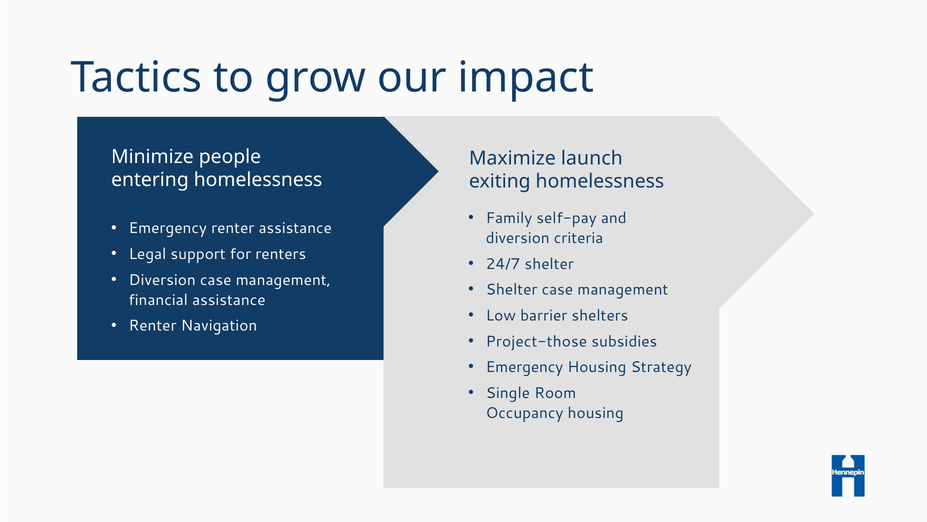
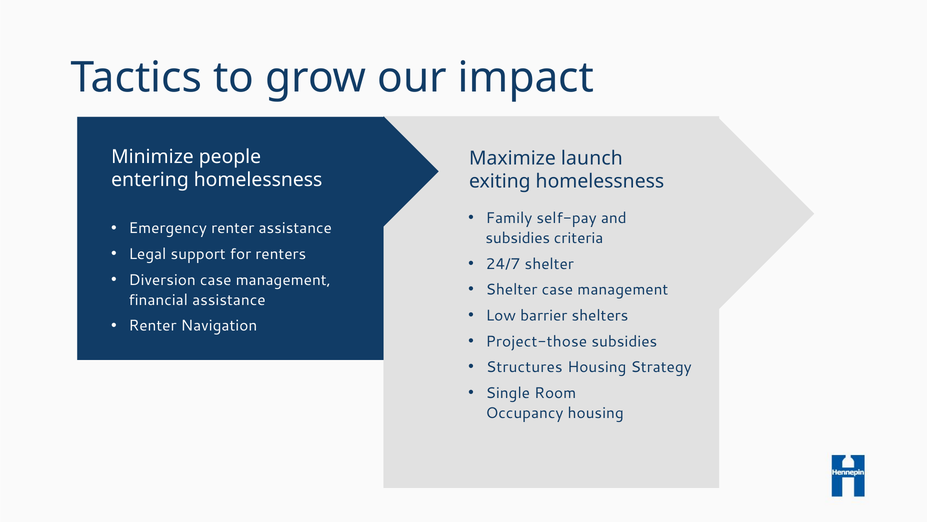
diversion: diversion -> subsidies (518, 238)
Emergency: Emergency -> Structures (524, 367)
